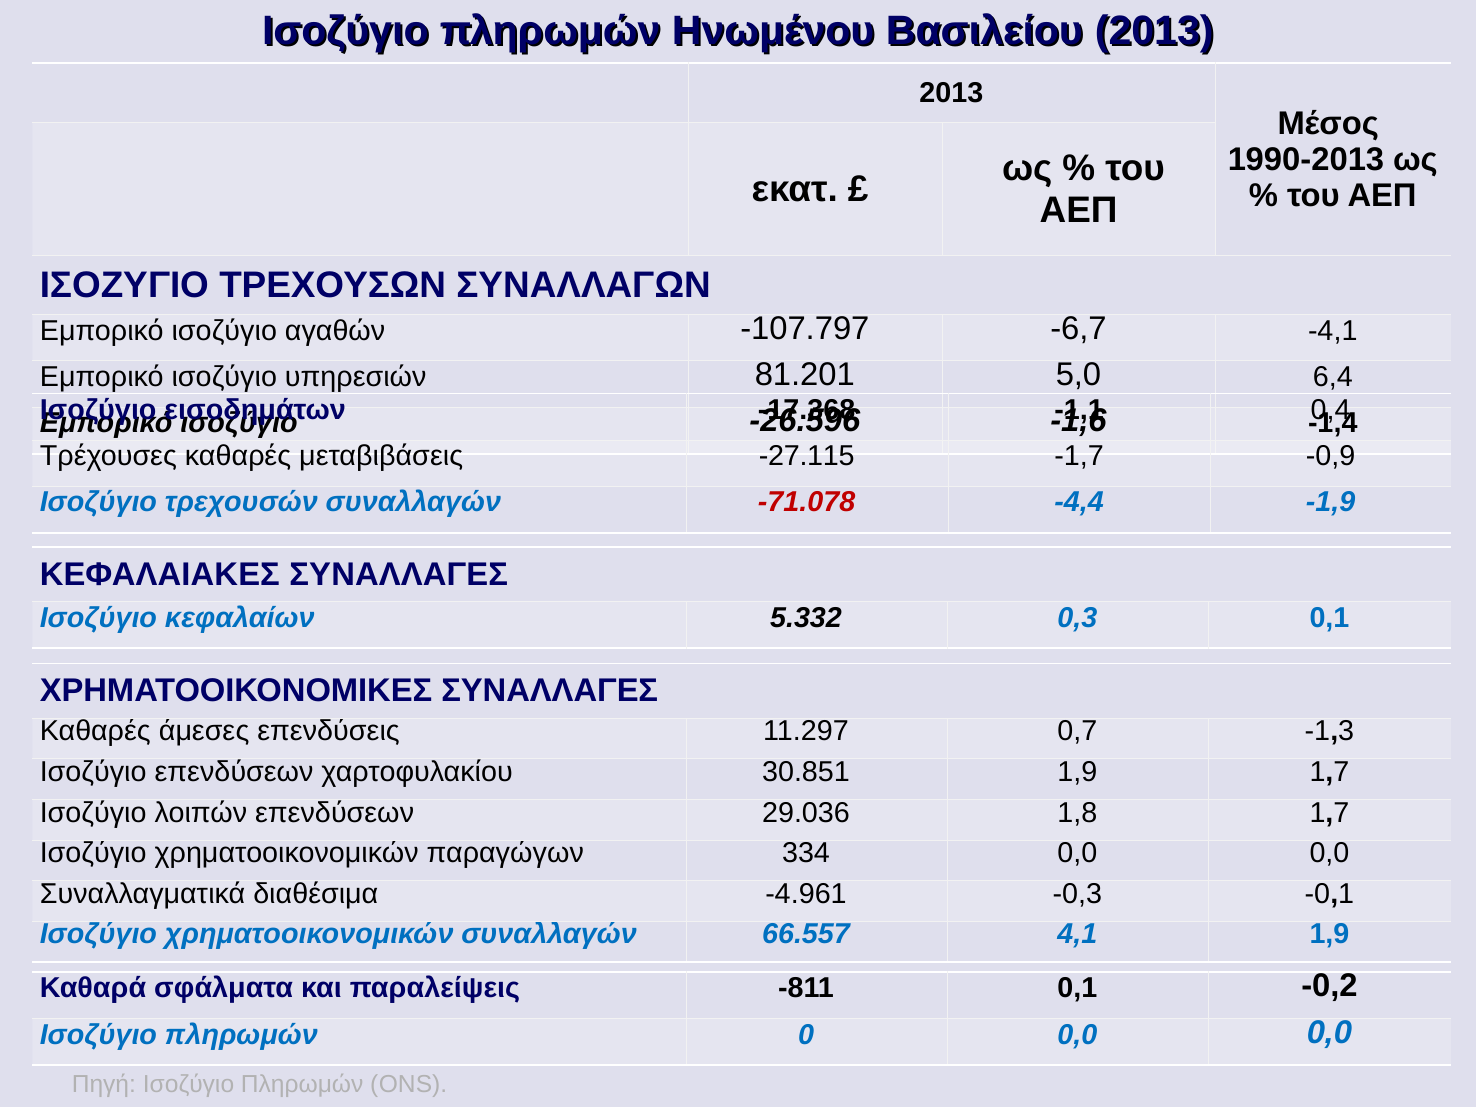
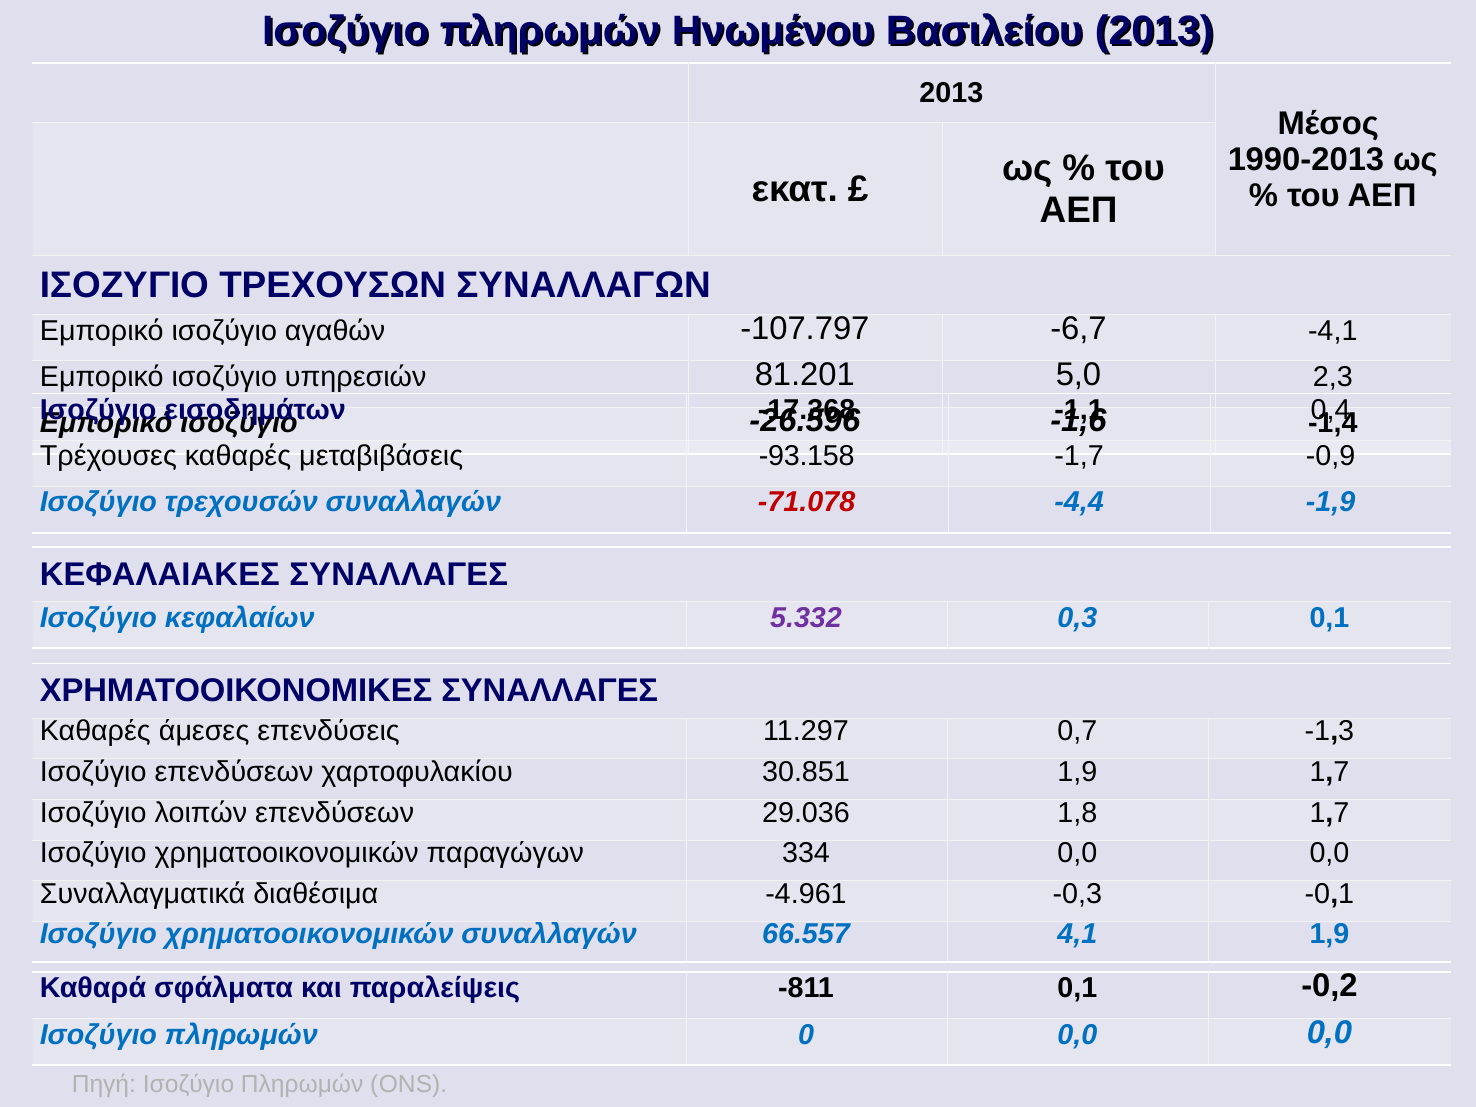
6,4: 6,4 -> 2,3 (1333, 377)
-27.115: -27.115 -> -93.158 (807, 456)
5.332 colour: black -> purple (806, 618)
